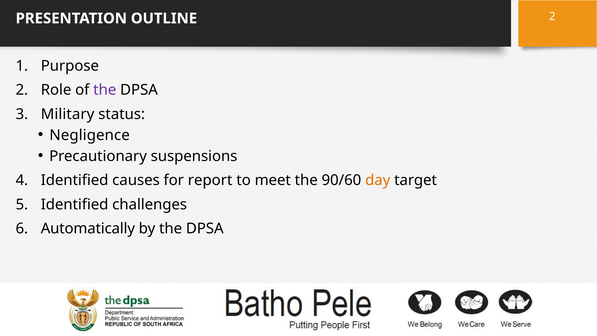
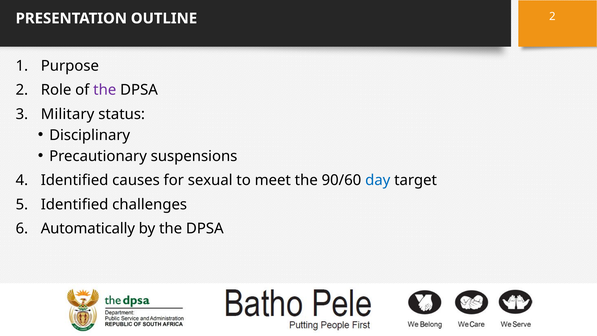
Negligence: Negligence -> Disciplinary (90, 135)
report: report -> sexual (210, 180)
day colour: orange -> blue (378, 180)
